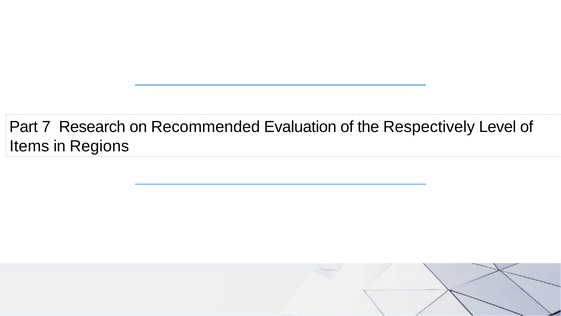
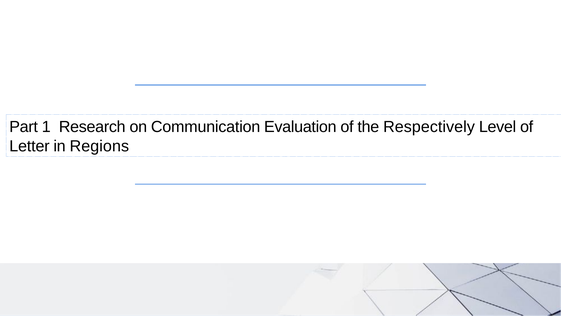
7: 7 -> 1 (46, 127)
Recommended: Recommended -> Communication (206, 127)
Items: Items -> Letter (29, 146)
